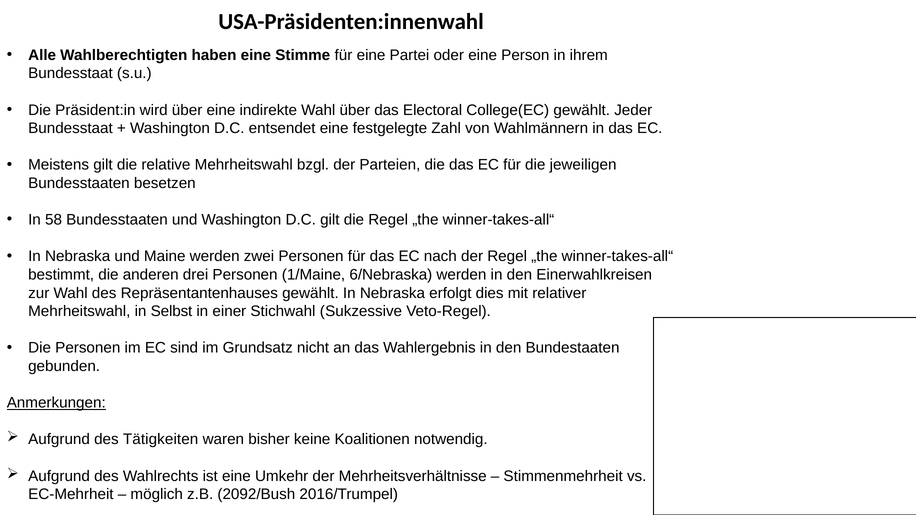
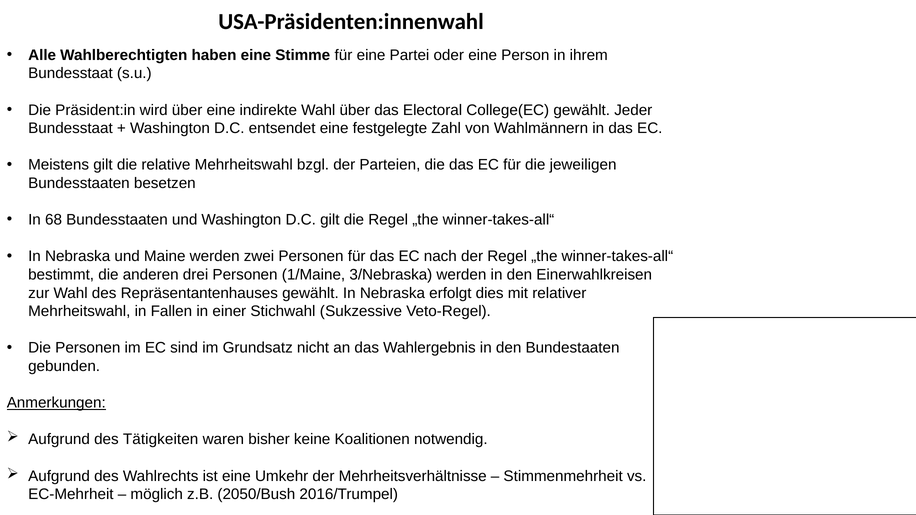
58: 58 -> 68 (54, 220)
6/Nebraska: 6/Nebraska -> 3/Nebraska (391, 275)
Selbst: Selbst -> Fallen (171, 311)
2092/Bush: 2092/Bush -> 2050/Bush (256, 495)
